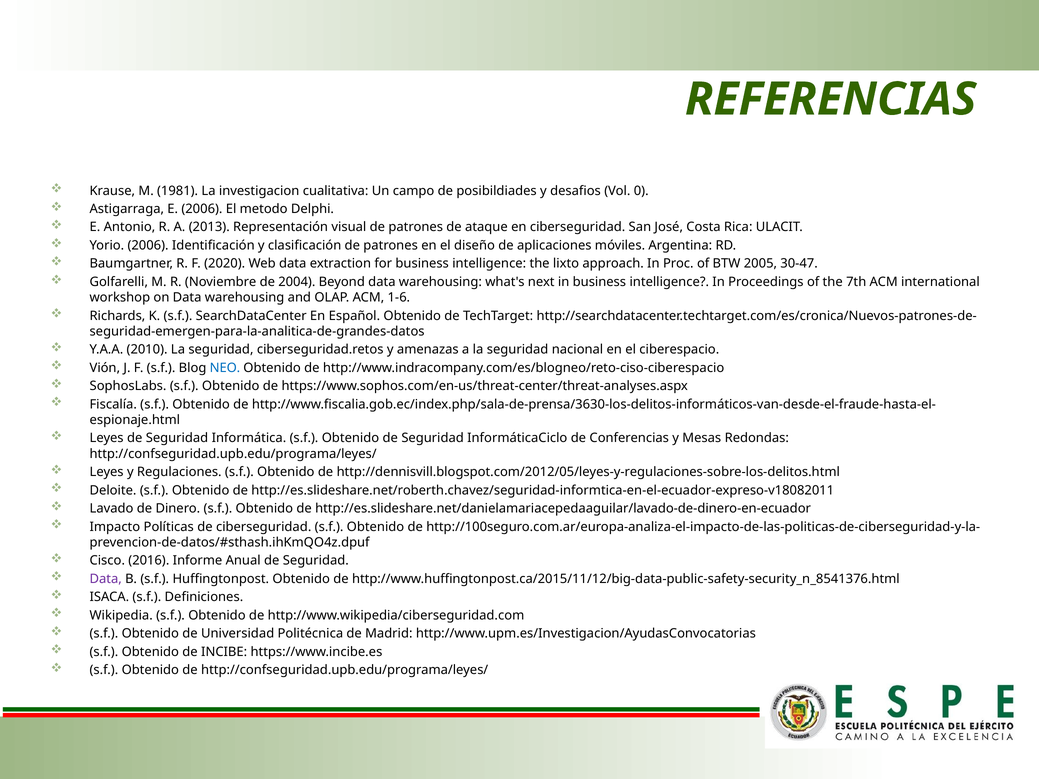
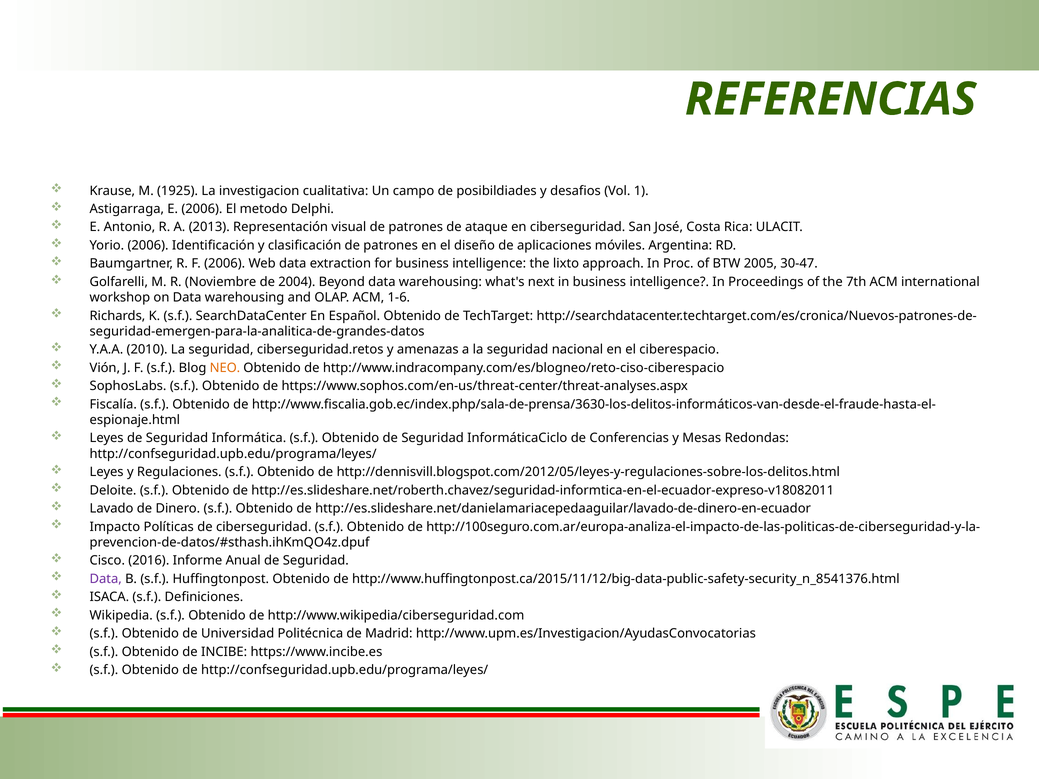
1981: 1981 -> 1925 (178, 191)
0: 0 -> 1 (641, 191)
F 2020: 2020 -> 2006 (225, 264)
NEO colour: blue -> orange (225, 368)
